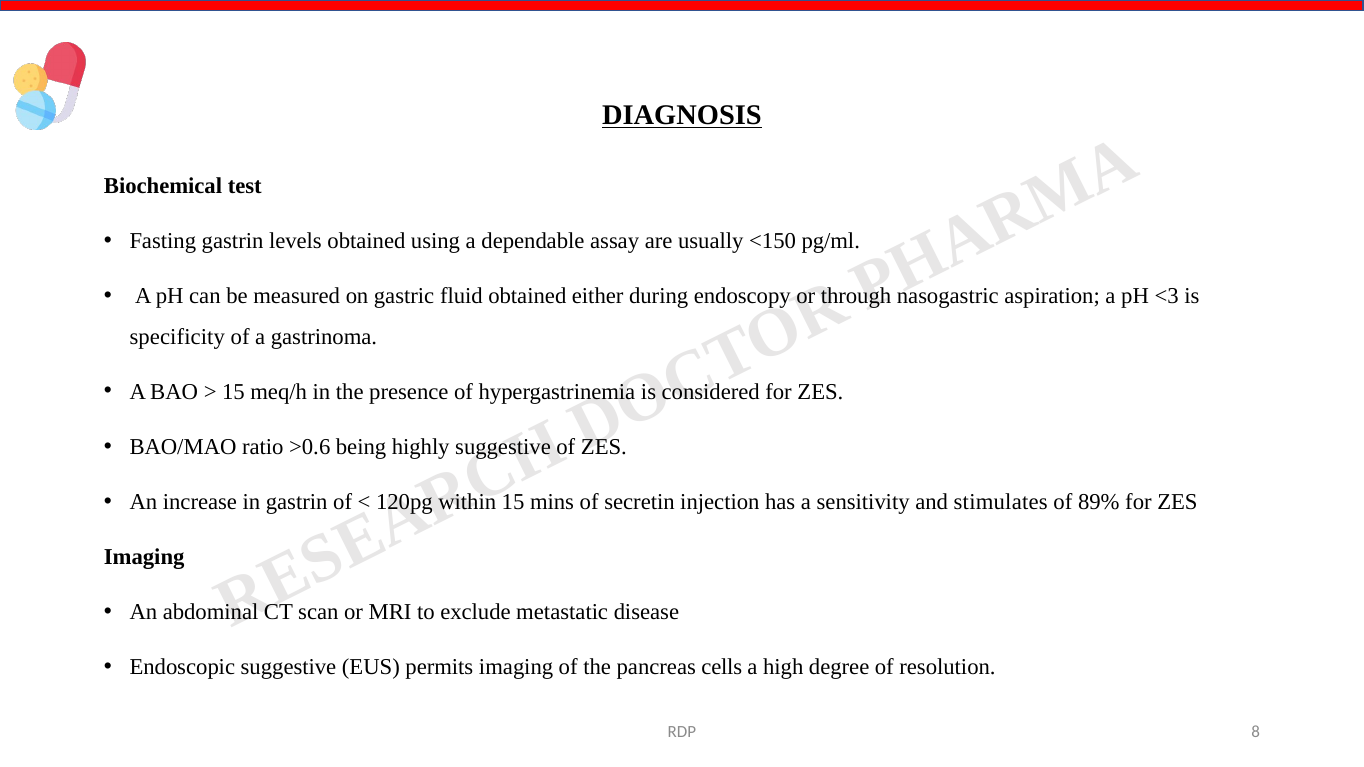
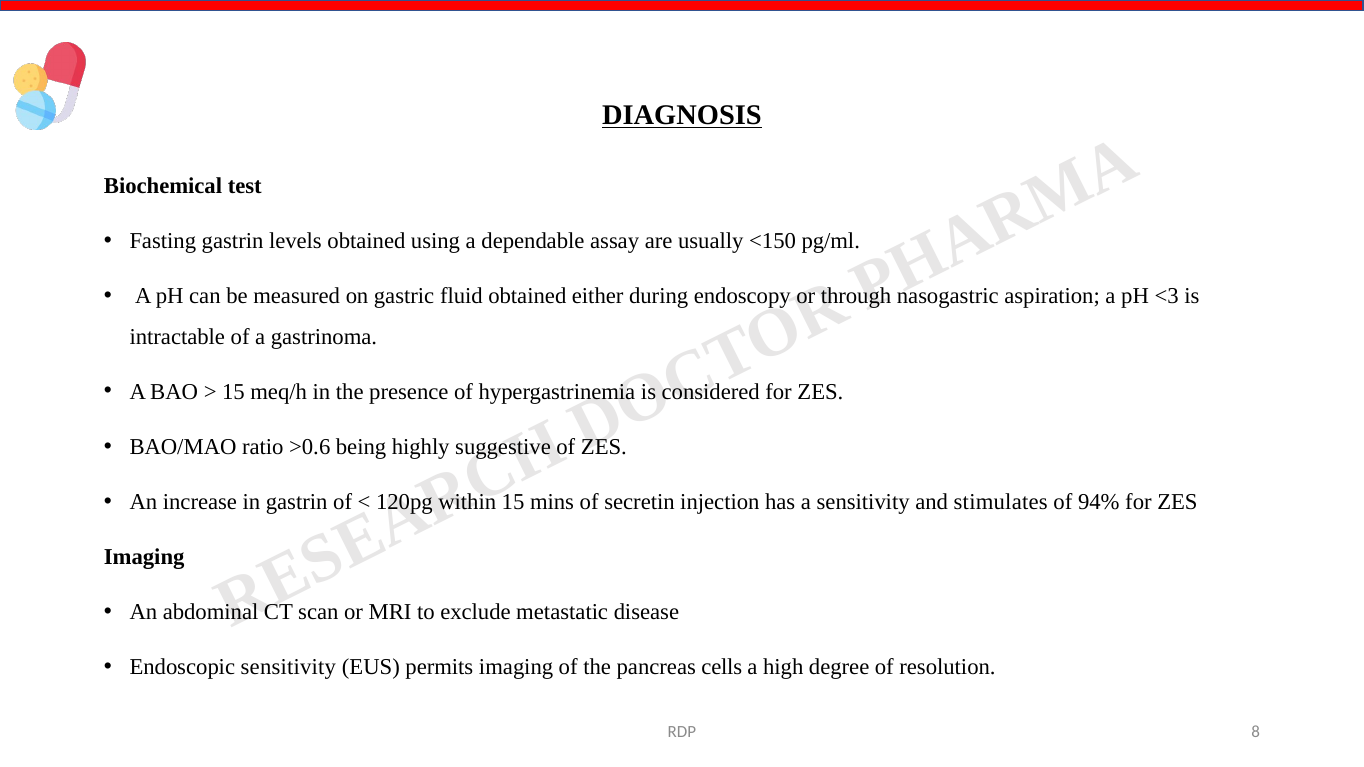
specificity: specificity -> intractable (177, 337)
89%: 89% -> 94% (1099, 502)
Endoscopic suggestive: suggestive -> sensitivity (288, 667)
